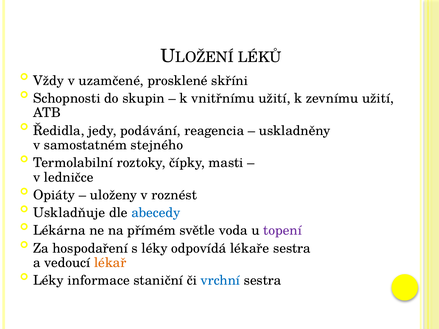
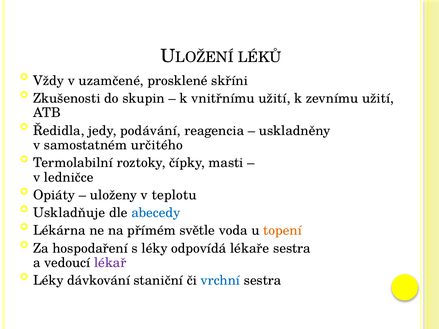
Schopnosti: Schopnosti -> Zkušenosti (67, 98)
stejného: stejného -> určitého (157, 145)
roznést: roznést -> teplotu (174, 195)
topení colour: purple -> orange (283, 231)
lékař colour: orange -> purple (110, 263)
informace: informace -> dávkování (99, 281)
